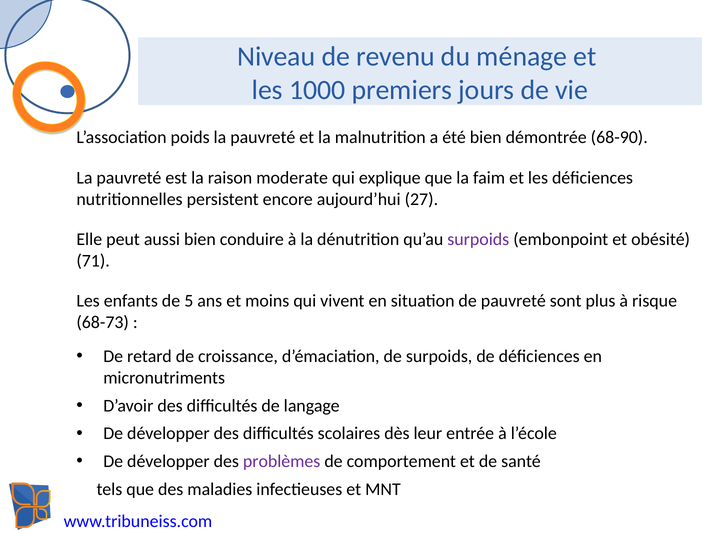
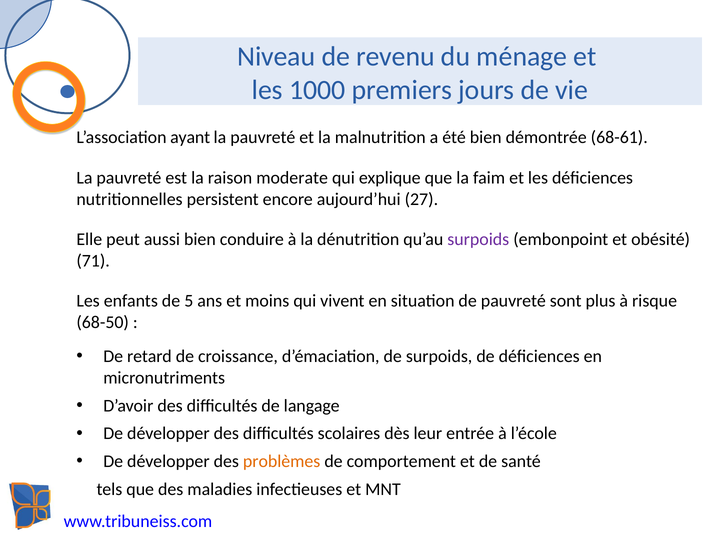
poids: poids -> ayant (190, 137)
68-90: 68-90 -> 68-61 (619, 137)
68-73: 68-73 -> 68-50 (103, 322)
problèmes colour: purple -> orange (282, 461)
